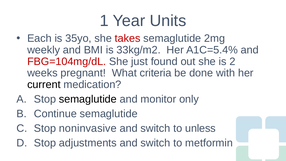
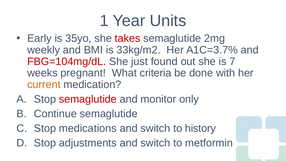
Each: Each -> Early (39, 38)
A1C=5.4%: A1C=5.4% -> A1C=3.7% (212, 50)
2: 2 -> 7 (232, 61)
current colour: black -> orange (44, 85)
semaglutide colour: black -> red (88, 99)
noninvasive: noninvasive -> medications (88, 128)
unless: unless -> history (200, 128)
